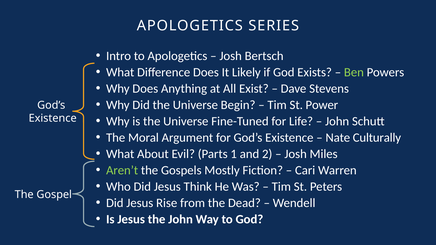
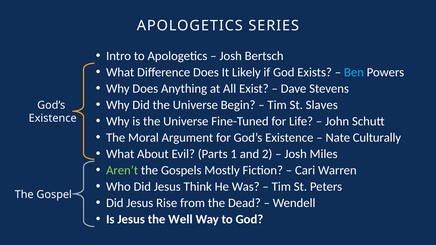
Ben colour: light green -> light blue (354, 73)
Power: Power -> Slaves (322, 105)
the John: John -> Well (180, 220)
